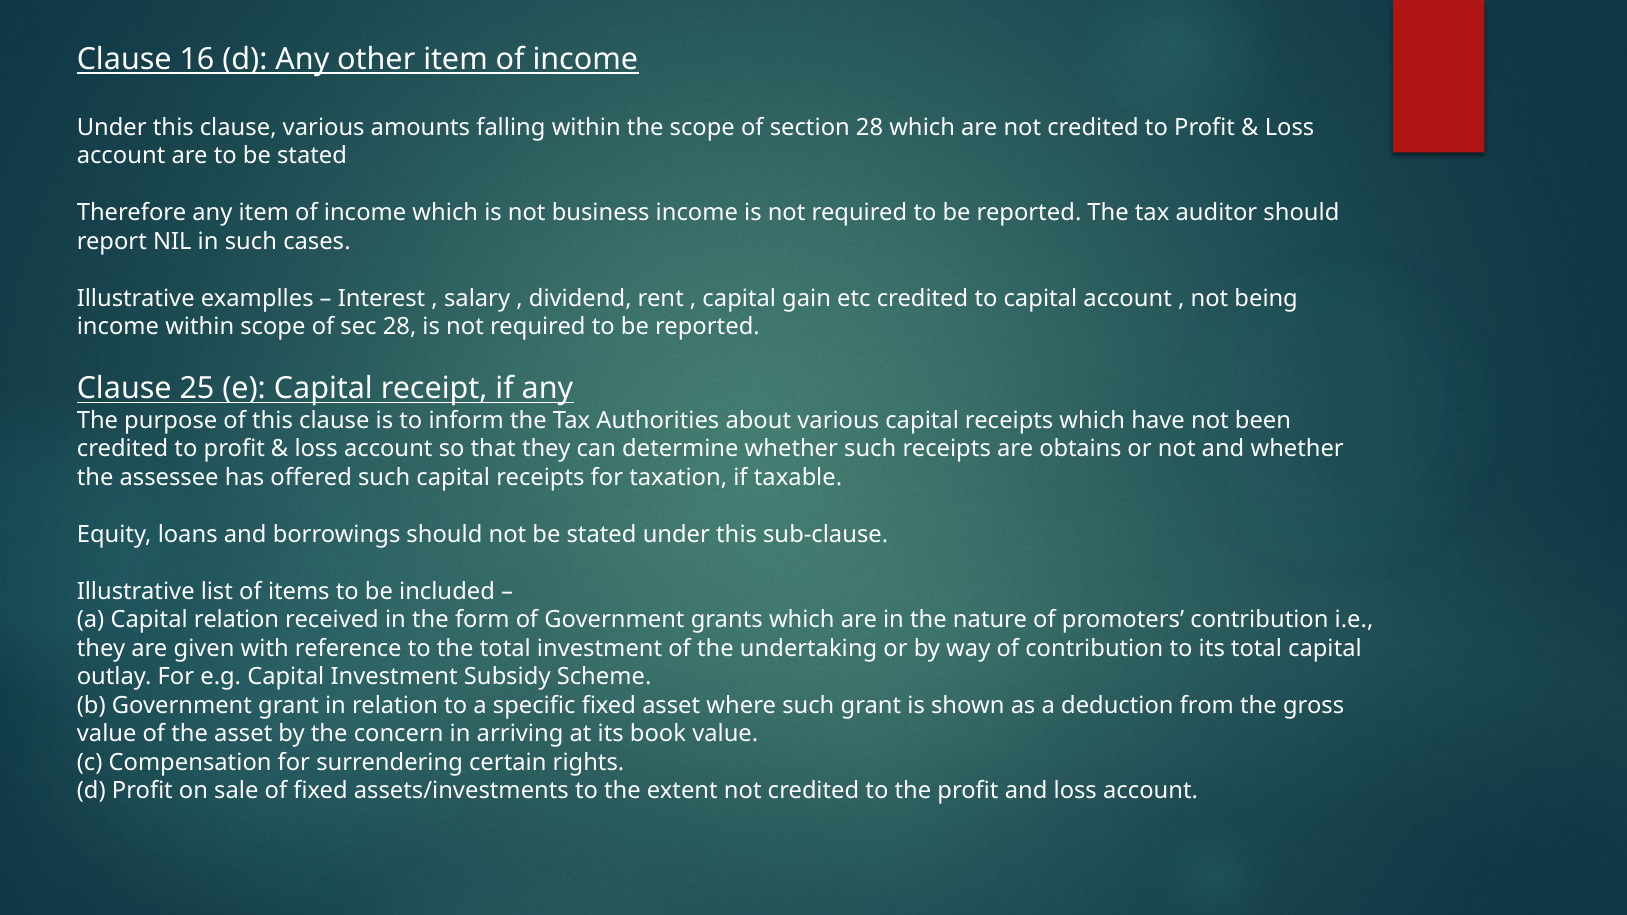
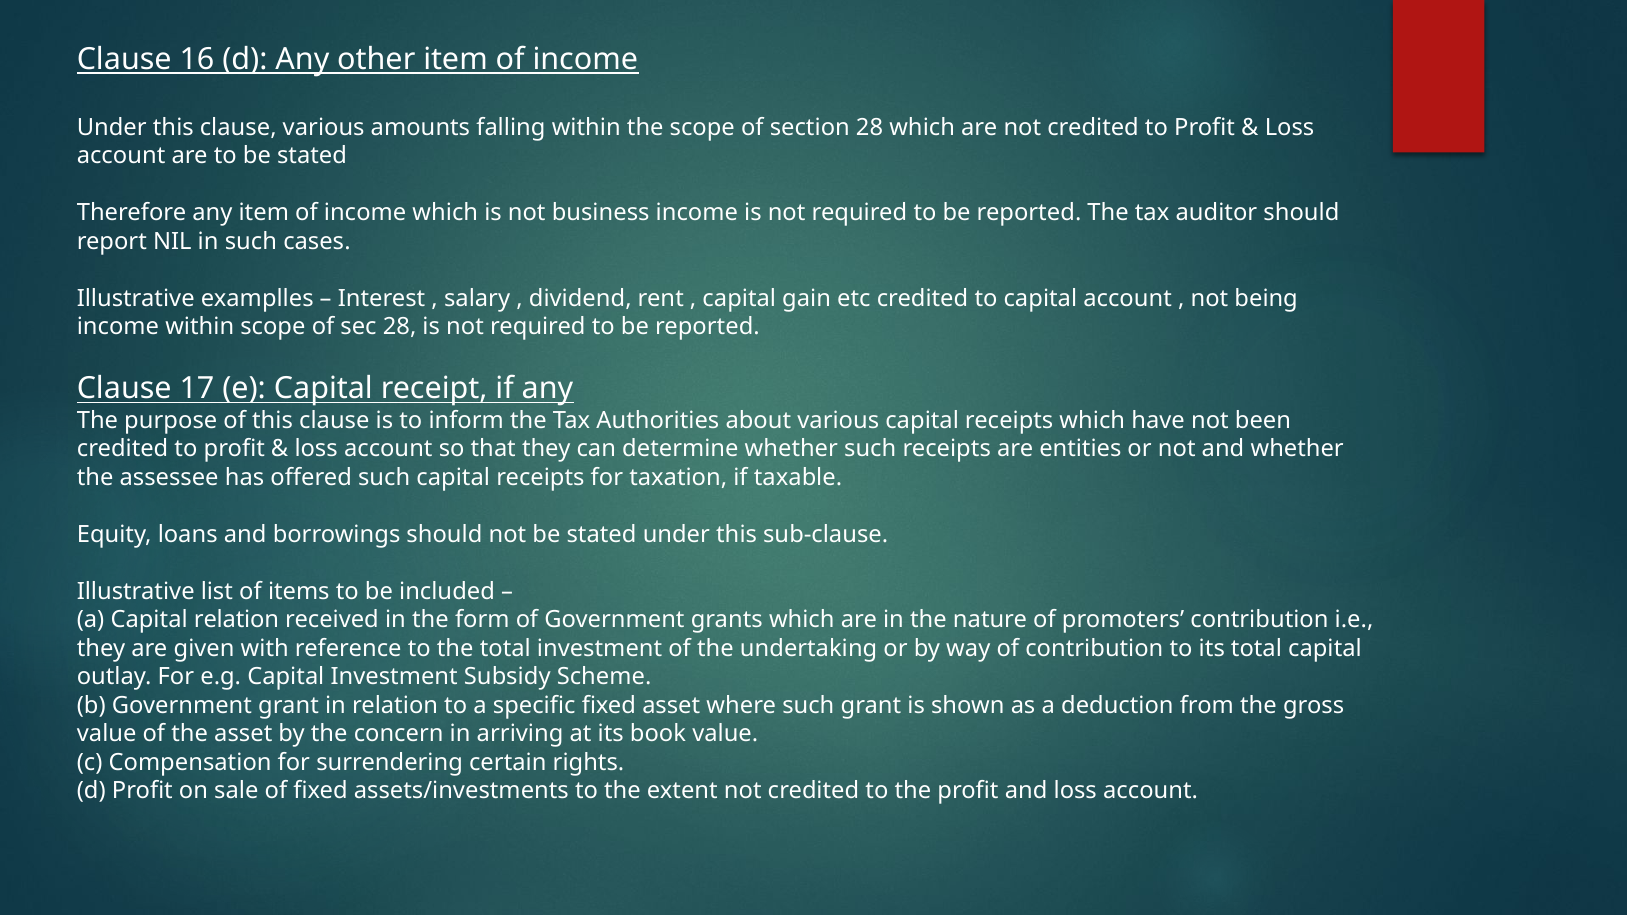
25: 25 -> 17 (197, 389)
obtains: obtains -> entities (1080, 449)
